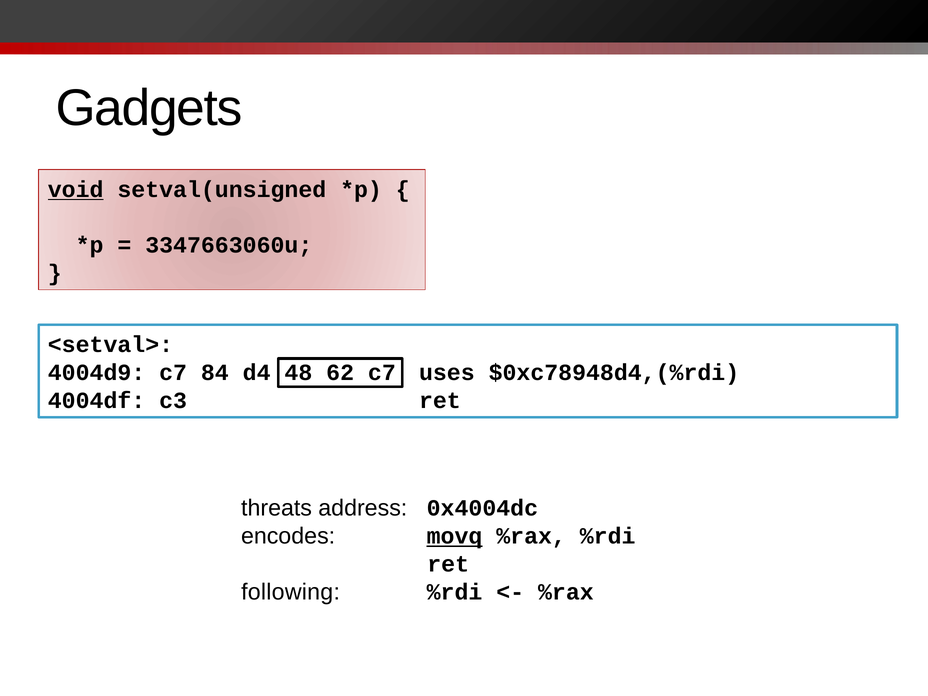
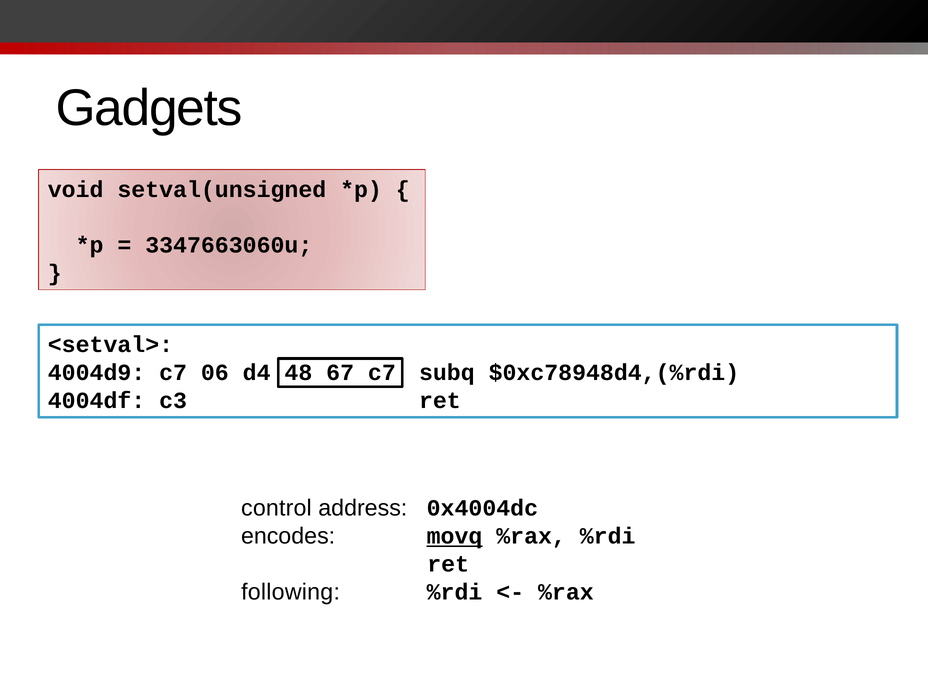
void underline: present -> none (76, 189)
84: 84 -> 06 (215, 373)
62: 62 -> 67 (340, 373)
uses: uses -> subq (447, 373)
threats: threats -> control (276, 508)
